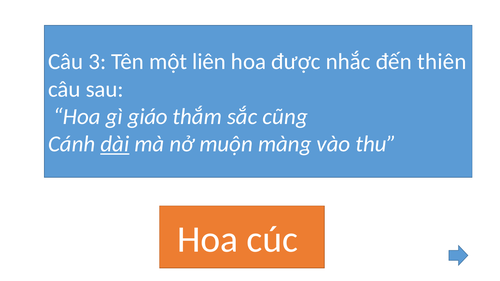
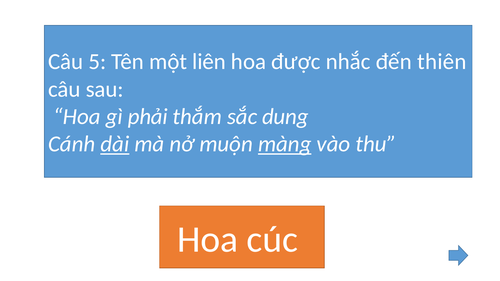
3: 3 -> 5 (97, 62)
giáo: giáo -> phải (148, 117)
cũng: cũng -> dung (285, 117)
màng underline: none -> present (285, 144)
